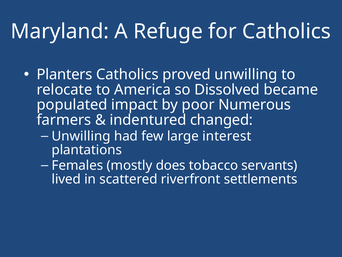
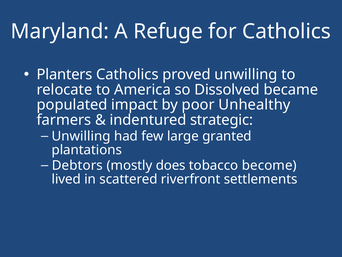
Numerous: Numerous -> Unhealthy (254, 105)
changed: changed -> strategic (222, 120)
interest: interest -> granted (227, 136)
Females: Females -> Debtors (77, 165)
servants: servants -> become (269, 165)
